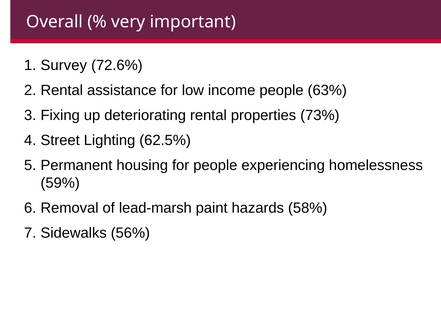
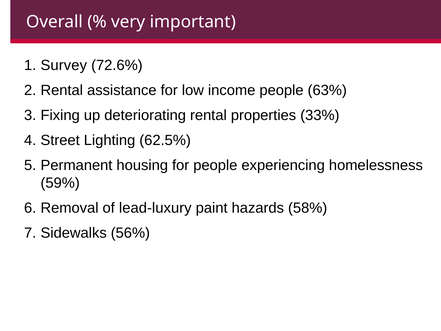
73%: 73% -> 33% (320, 115)
lead-marsh: lead-marsh -> lead-luxury (155, 208)
